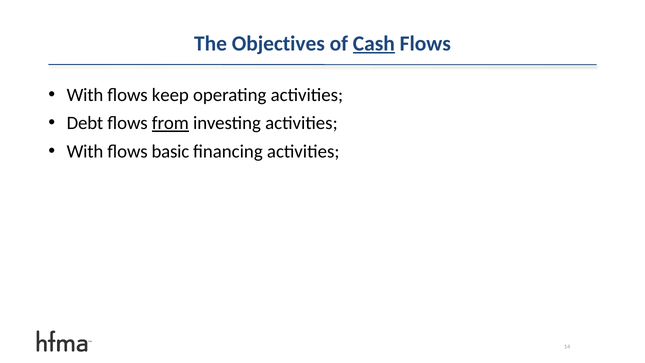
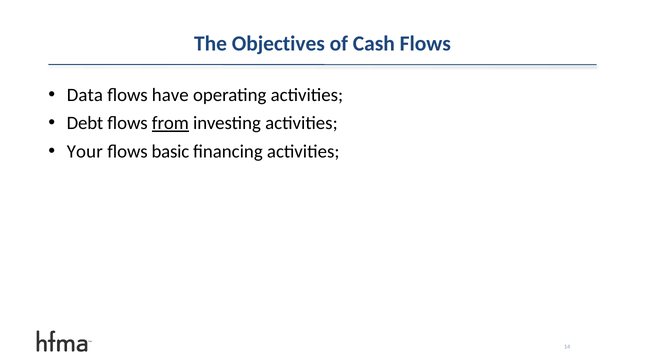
Cash underline: present -> none (374, 43)
With: With -> Data (85, 95)
keep: keep -> have (170, 95)
With: With -> Your (85, 151)
